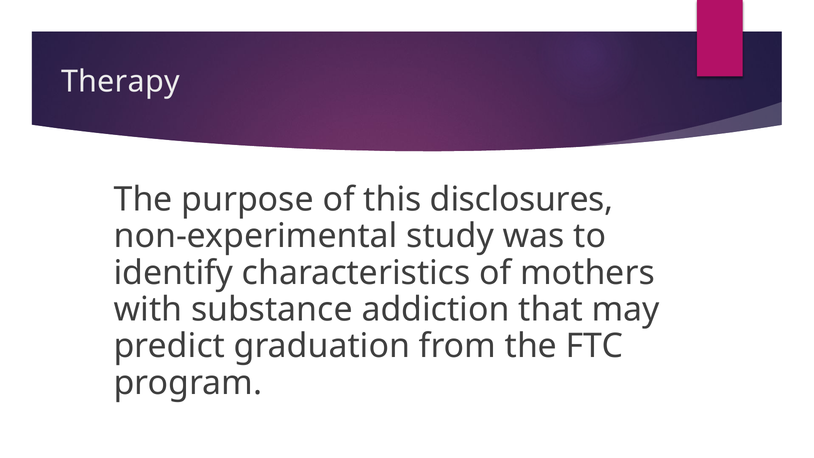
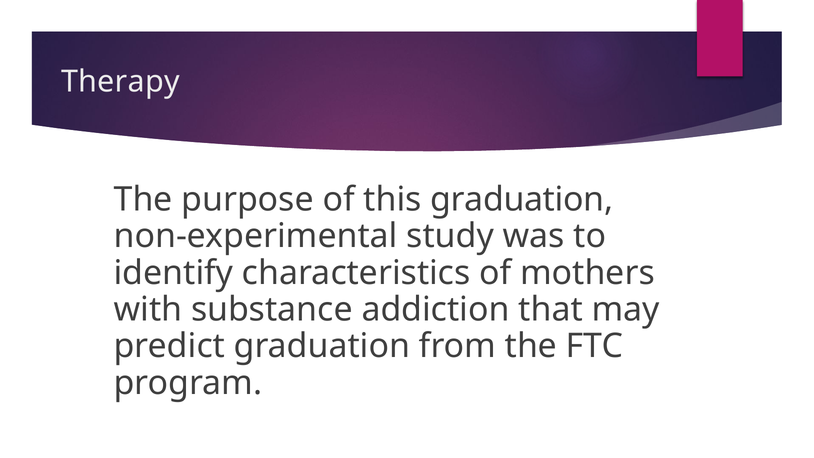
this disclosures: disclosures -> graduation (522, 200)
